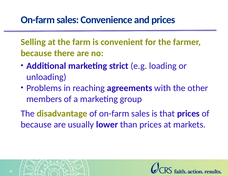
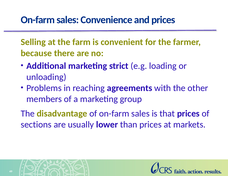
because: because -> sections (36, 125)
